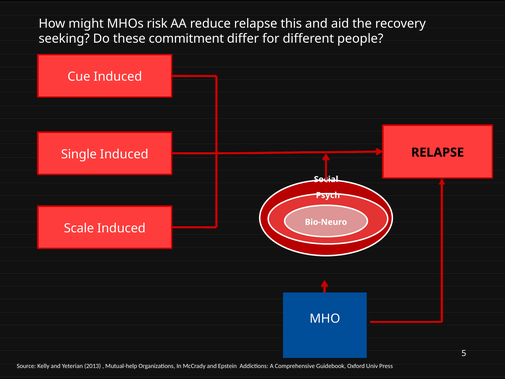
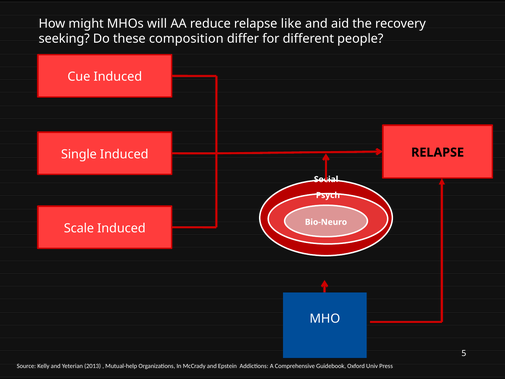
risk: risk -> will (157, 24)
this: this -> like (291, 24)
commitment: commitment -> composition (186, 39)
